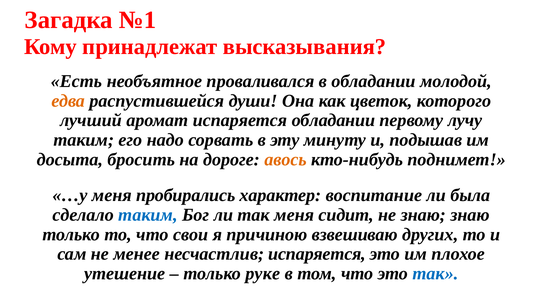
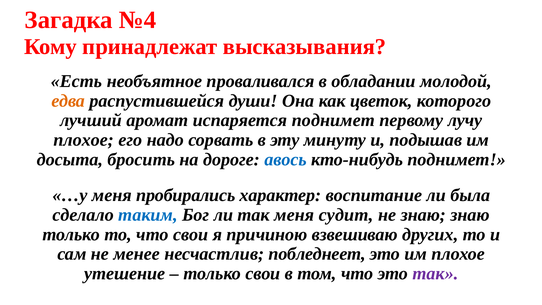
№1: №1 -> №4 (138, 20)
испаряется обладании: обладании -> поднимет (333, 120)
таким: таким -> плохое (84, 140)
авось colour: orange -> blue (286, 159)
сидит: сидит -> судит (346, 215)
несчастлив испаряется: испаряется -> побледнеет (317, 254)
только руке: руке -> свои (263, 273)
так colour: blue -> purple (435, 273)
